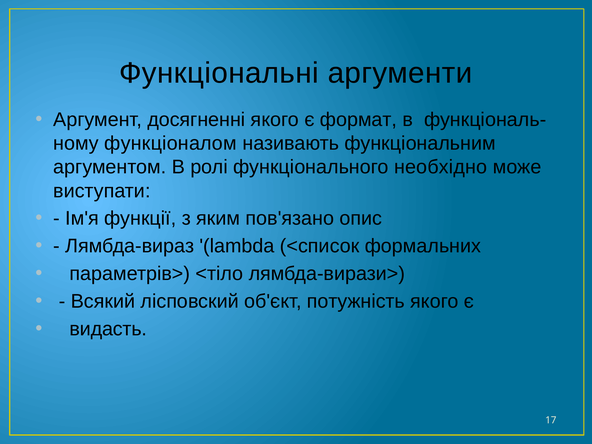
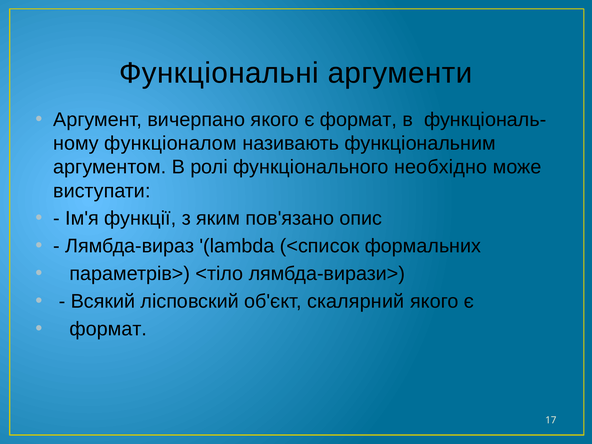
досягненні: досягненні -> вичерпано (196, 120)
потужність: потужність -> скалярний (356, 301)
видасть: видасть -> формат (108, 329)
